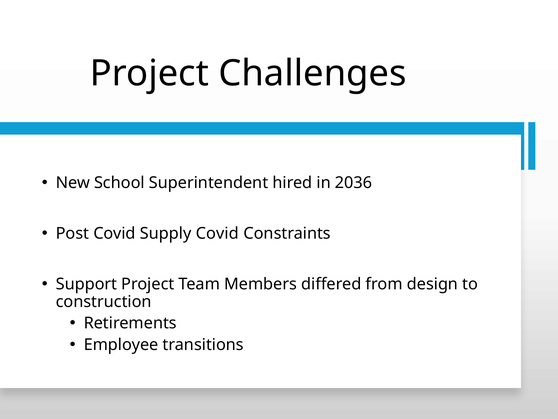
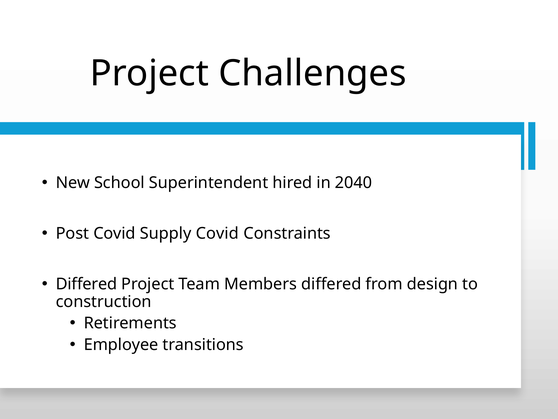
2036: 2036 -> 2040 (354, 182)
Support: Support -> Differed (87, 284)
